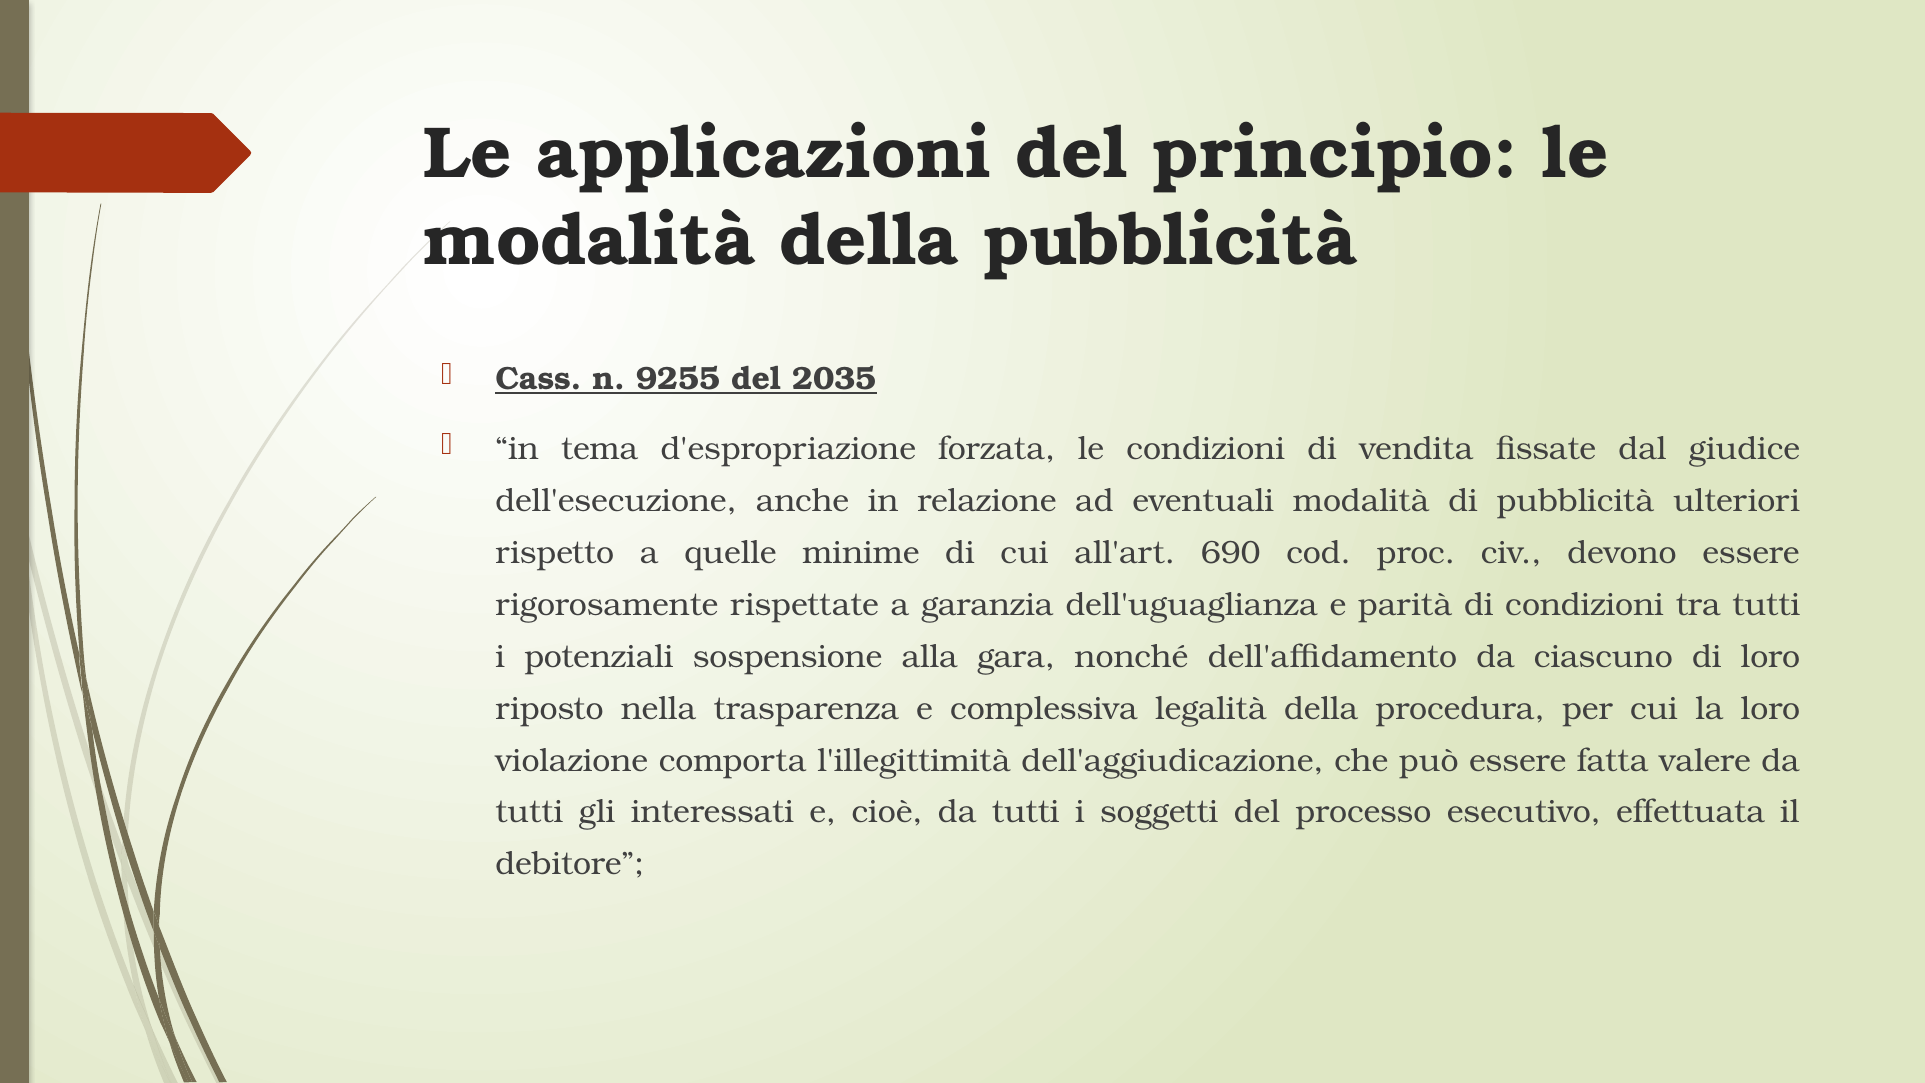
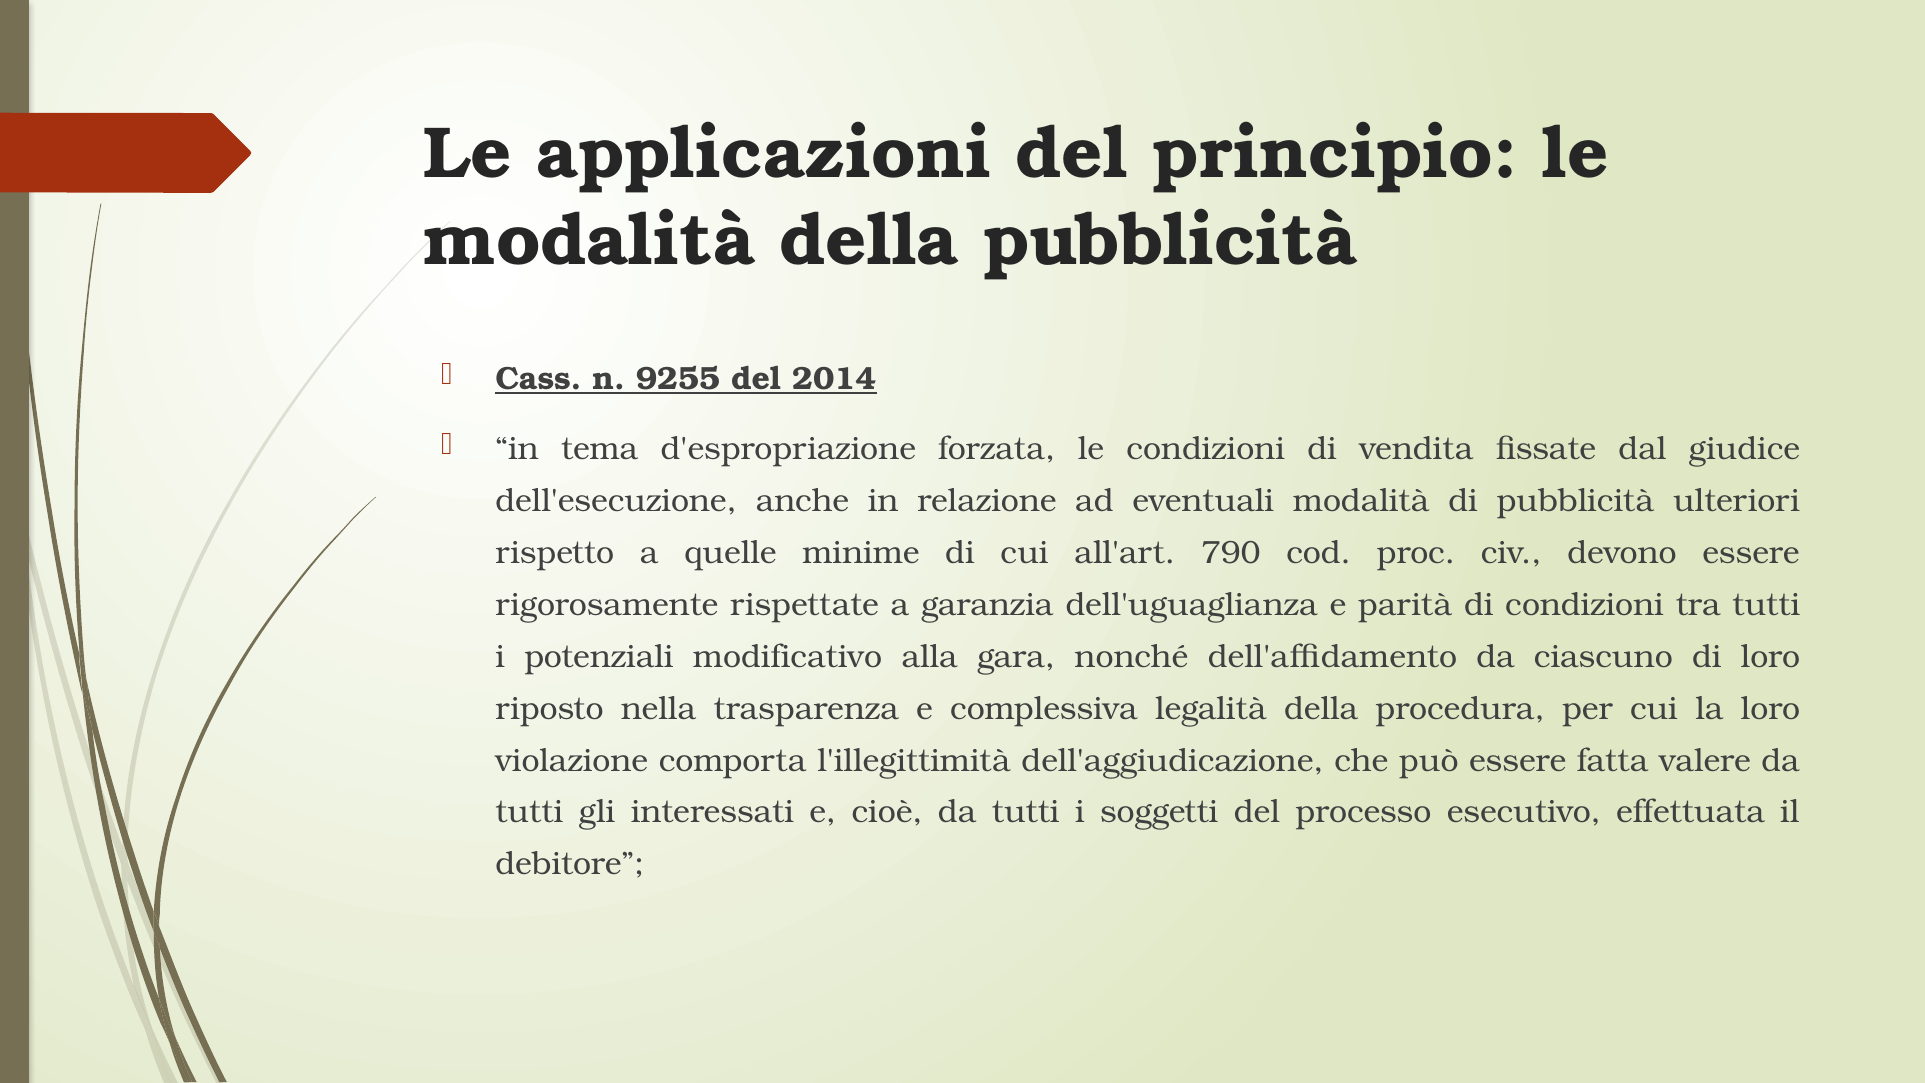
2035: 2035 -> 2014 (834, 379)
690: 690 -> 790 (1231, 553)
sospensione: sospensione -> modificativo (788, 656)
